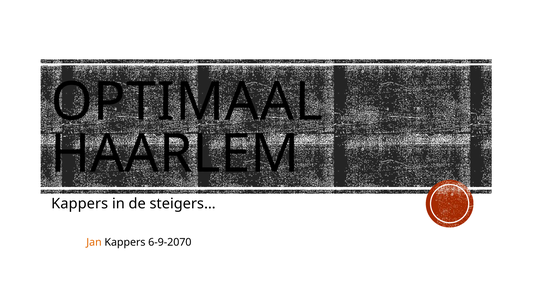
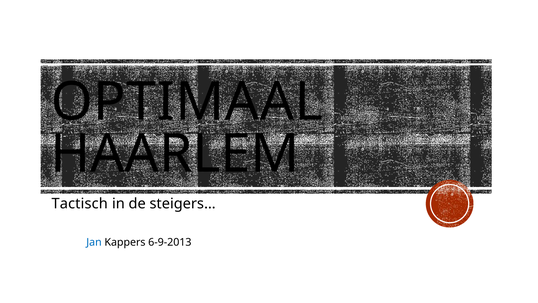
Kappers: Kappers -> Tactisch (80, 203)
Jan colour: orange -> blue (94, 242)
6-9-2070: 6-9-2070 -> 6-9-2013 (170, 242)
